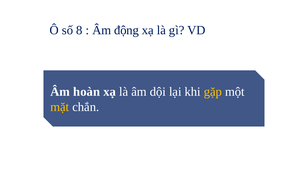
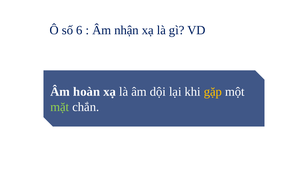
8: 8 -> 6 (79, 30)
động: động -> nhận (126, 30)
mặt colour: yellow -> light green (60, 107)
